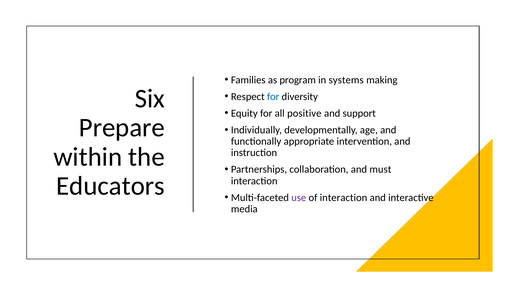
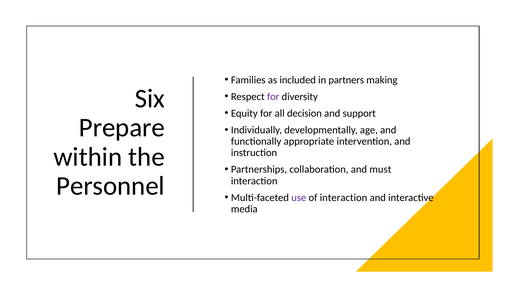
program: program -> included (298, 80)
systems: systems -> partners (346, 80)
for colour: blue -> purple (273, 96)
positive: positive -> decision (304, 113)
Educators: Educators -> Personnel (111, 186)
